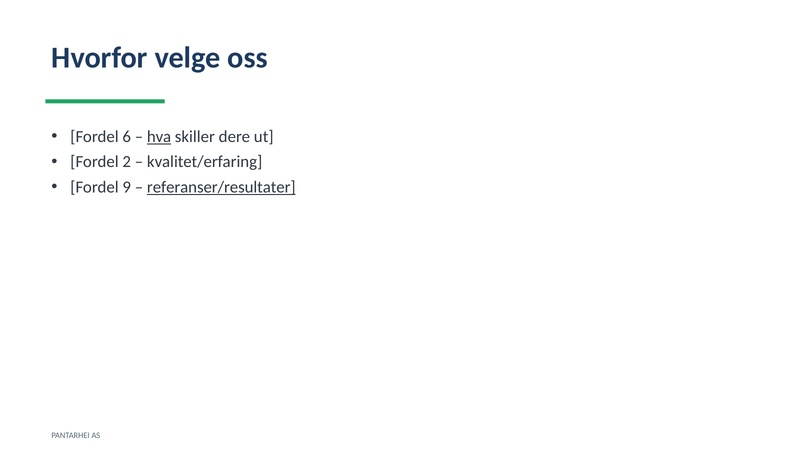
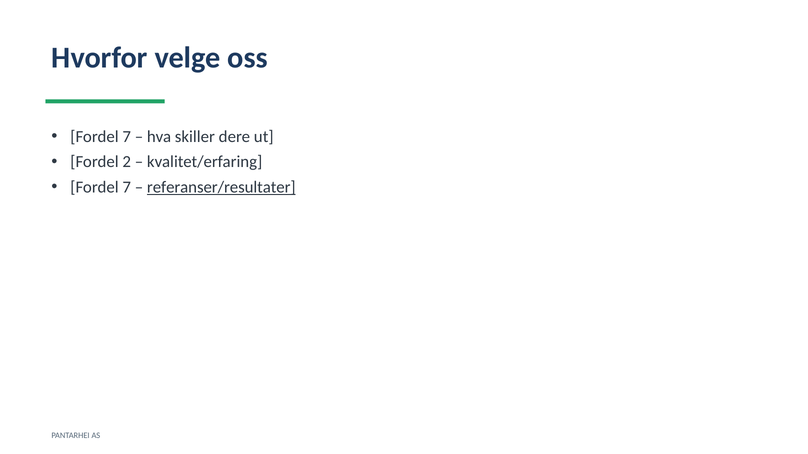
6: 6 -> 7 (127, 137)
hva underline: present -> none (159, 137)
9: 9 -> 7 (127, 187)
